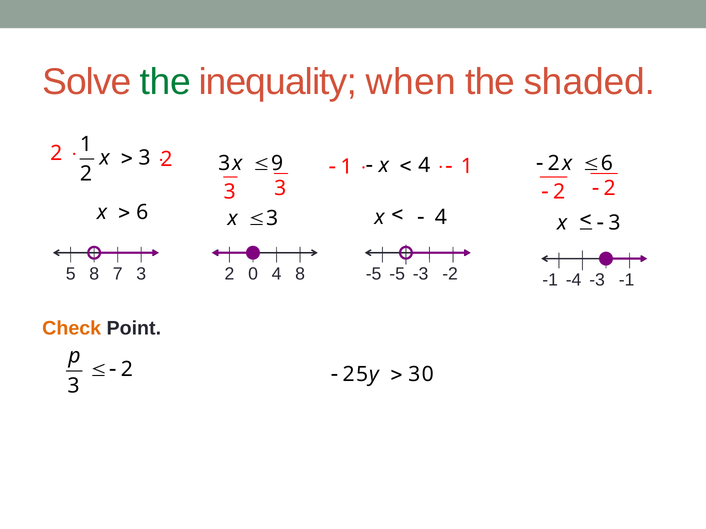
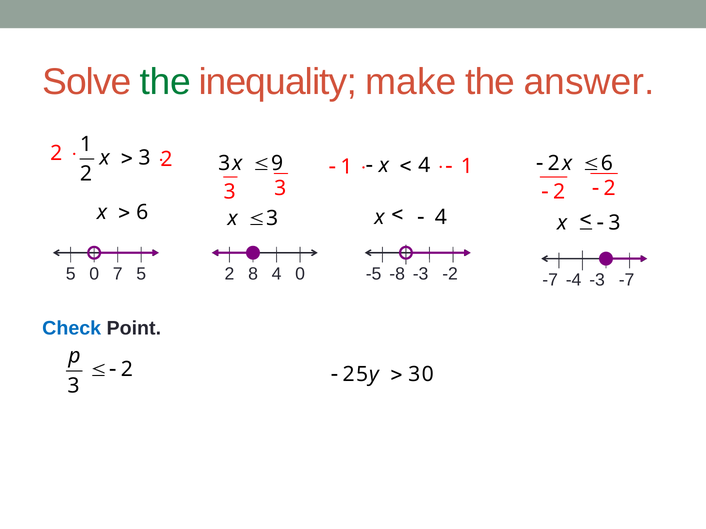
when: when -> make (411, 82)
shaded: shaded -> answer (589, 82)
5 8: 8 -> 0 (94, 274)
7 3: 3 -> 5 (141, 274)
0: 0 -> 8 (253, 274)
4 8: 8 -> 0 (300, 274)
-5 -5: -5 -> -8 (397, 274)
-2 -1: -1 -> -7 (550, 280)
-3 -1: -1 -> -7 (627, 280)
Check colour: orange -> blue (72, 328)
